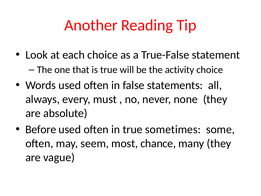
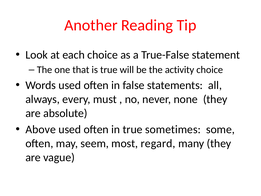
Before: Before -> Above (41, 129)
chance: chance -> regard (158, 143)
